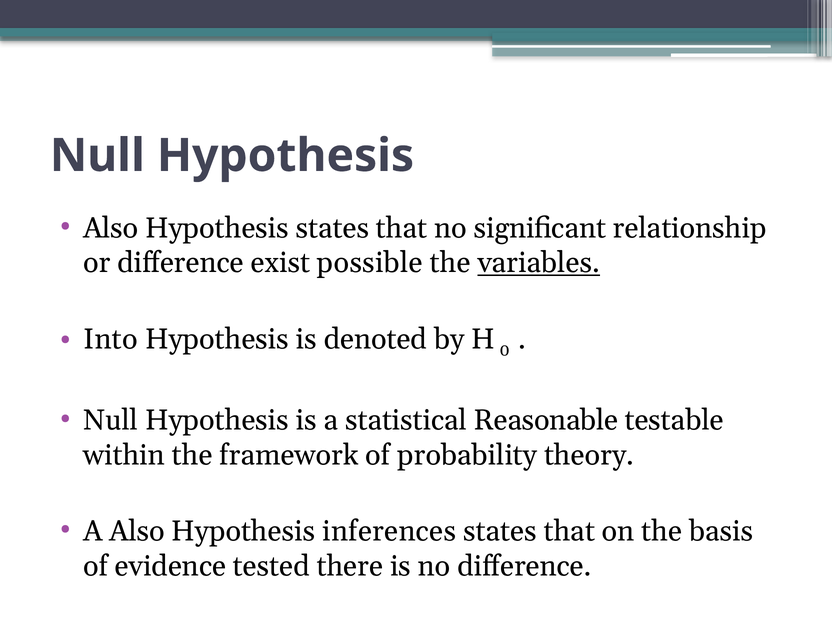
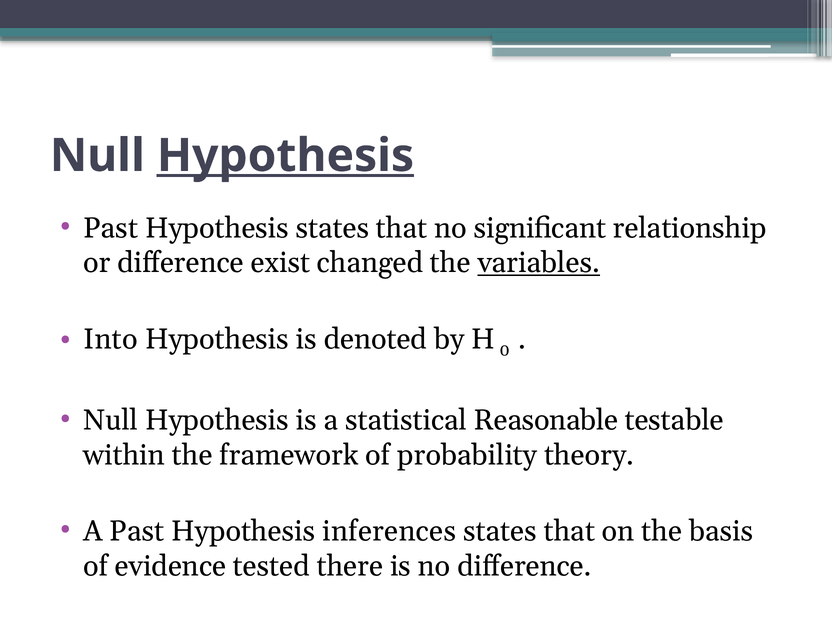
Hypothesis underline: none -> present (285, 156)
Also: Also -> Past (111, 228)
possible: possible -> changed (370, 263)
A Also: Also -> Past (137, 531)
